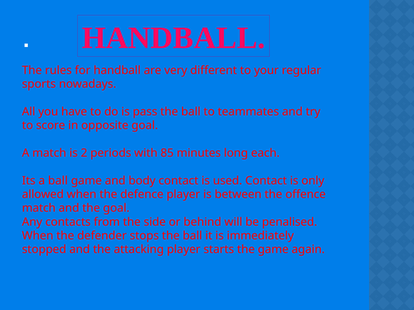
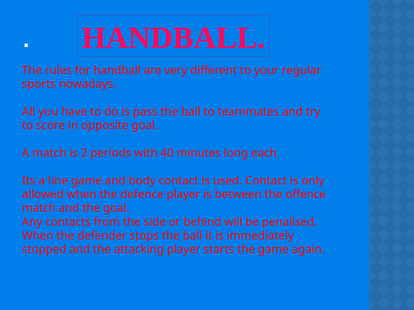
85: 85 -> 40 (167, 153)
a ball: ball -> line (58, 181)
